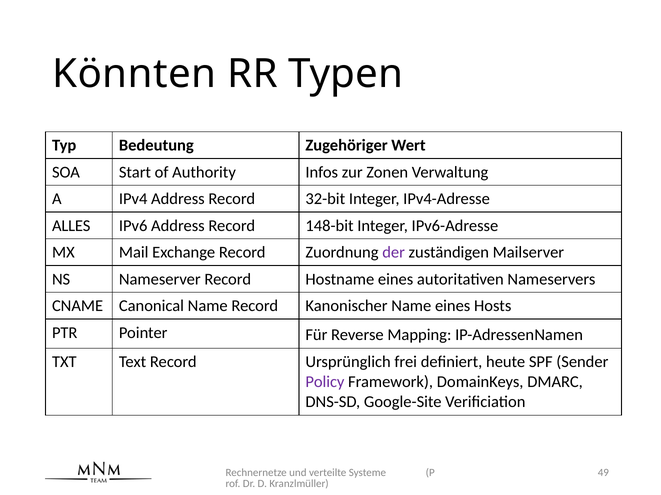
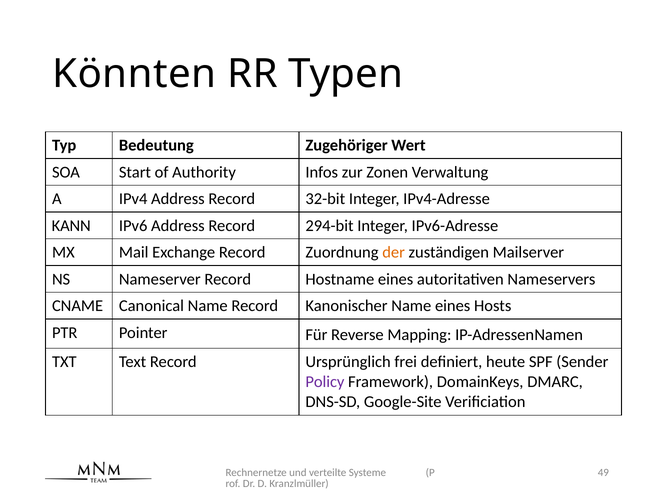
ALLES: ALLES -> KANN (71, 226)
148-bit: 148-bit -> 294-bit (330, 226)
der colour: purple -> orange (394, 253)
